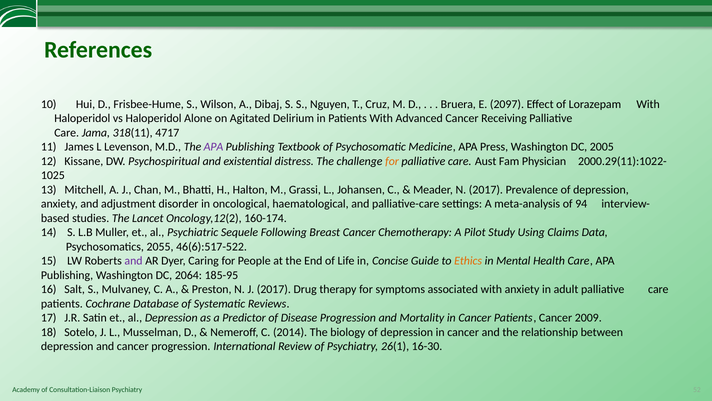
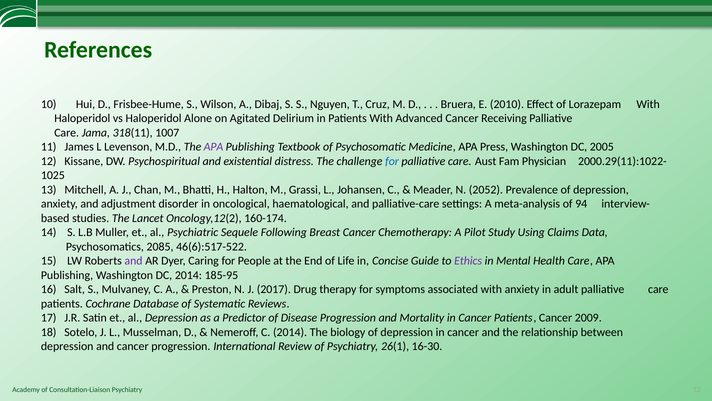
2097: 2097 -> 2010 (507, 104)
4717: 4717 -> 1007 (167, 133)
for colour: orange -> blue (392, 161)
N 2017: 2017 -> 2052 (486, 189)
2055: 2055 -> 2085 (160, 246)
Ethics colour: orange -> purple (468, 261)
DC 2064: 2064 -> 2014 (188, 275)
